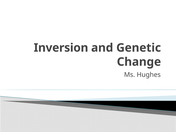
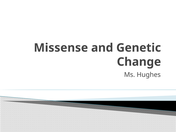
Inversion: Inversion -> Missense (61, 48)
